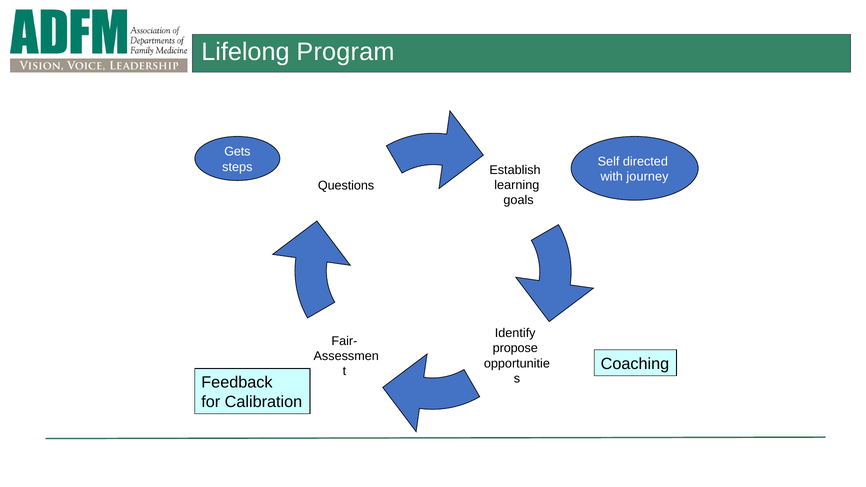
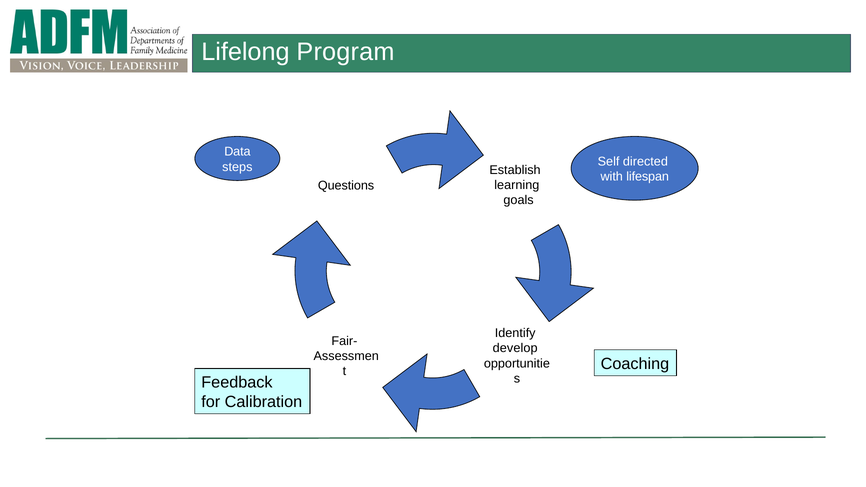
Gets: Gets -> Data (237, 152)
journey: journey -> lifespan (648, 177)
propose: propose -> develop (515, 348)
